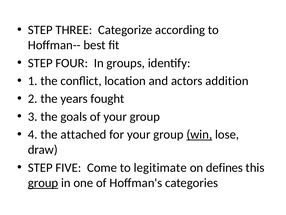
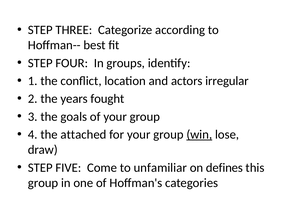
addition: addition -> irregular (227, 81)
legitimate: legitimate -> unfamiliar (160, 167)
group underline: present -> none (43, 183)
